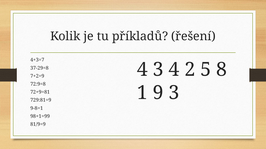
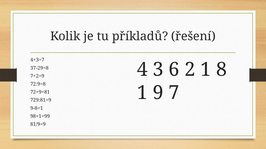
3 4: 4 -> 6 (174, 70)
2 5: 5 -> 1 (206, 70)
9 3: 3 -> 7 (174, 93)
